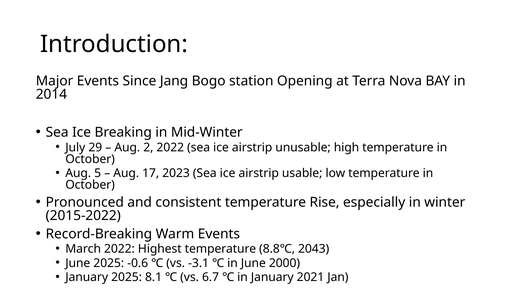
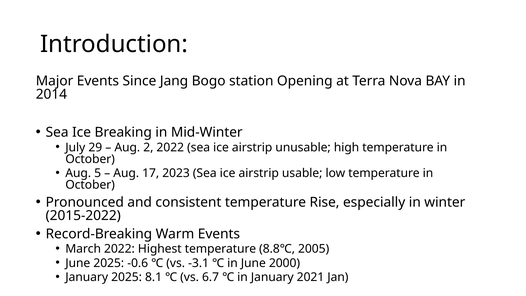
2043: 2043 -> 2005 (314, 249)
